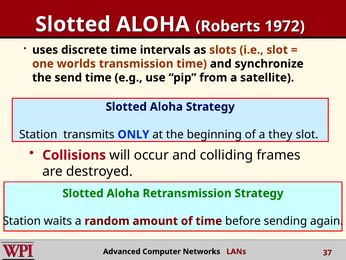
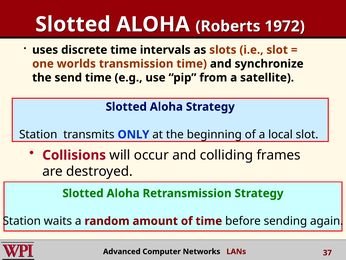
they: they -> local (280, 134)
